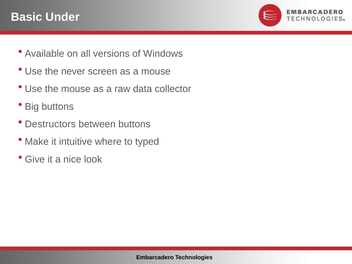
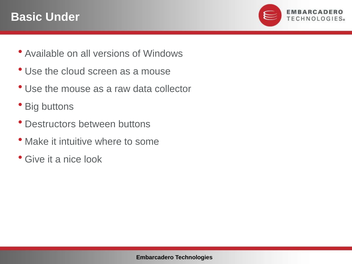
never: never -> cloud (73, 71)
typed: typed -> some (147, 142)
